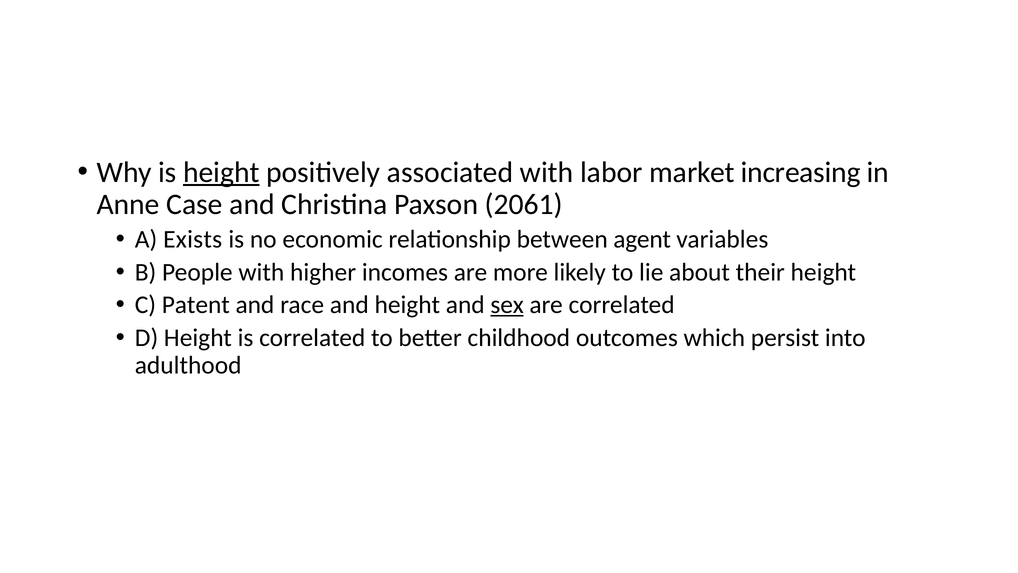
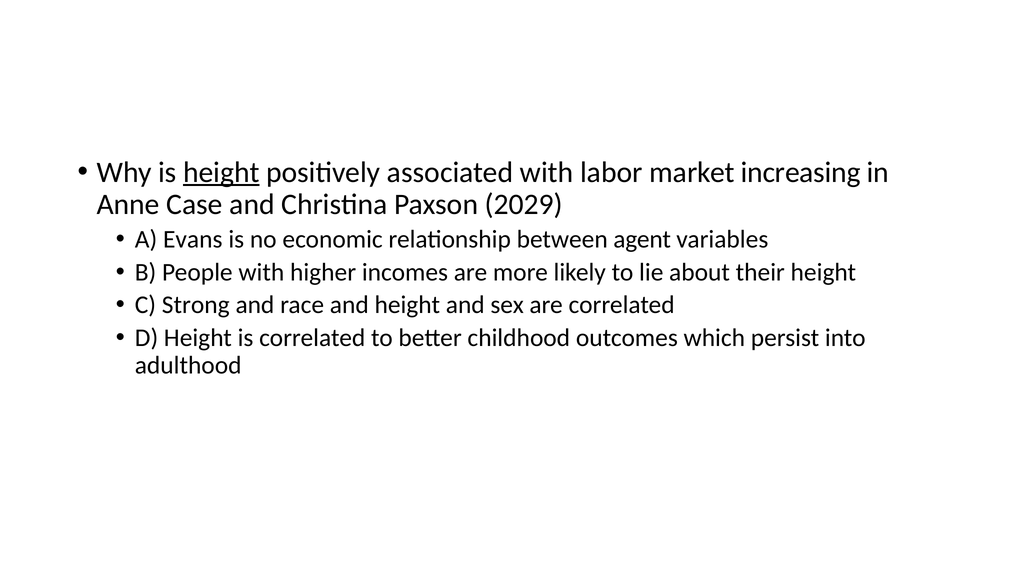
2061: 2061 -> 2029 (524, 204)
Exists: Exists -> Evans (193, 239)
Patent: Patent -> Strong (196, 305)
sex underline: present -> none (507, 305)
